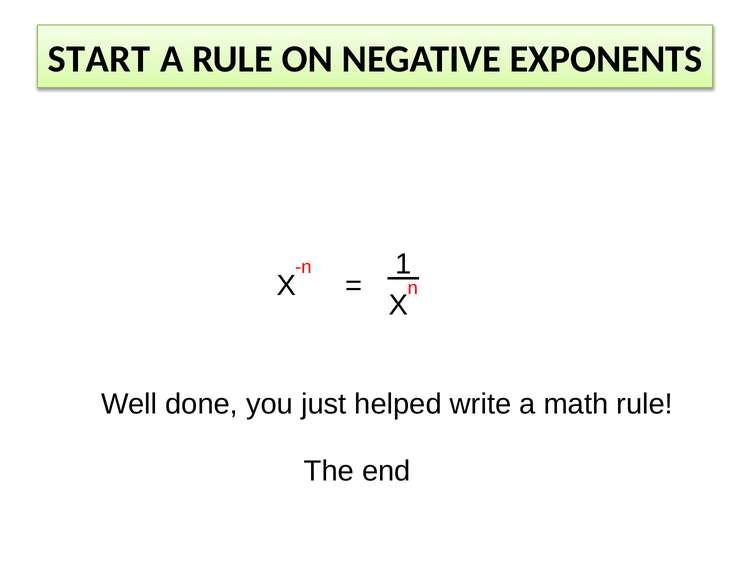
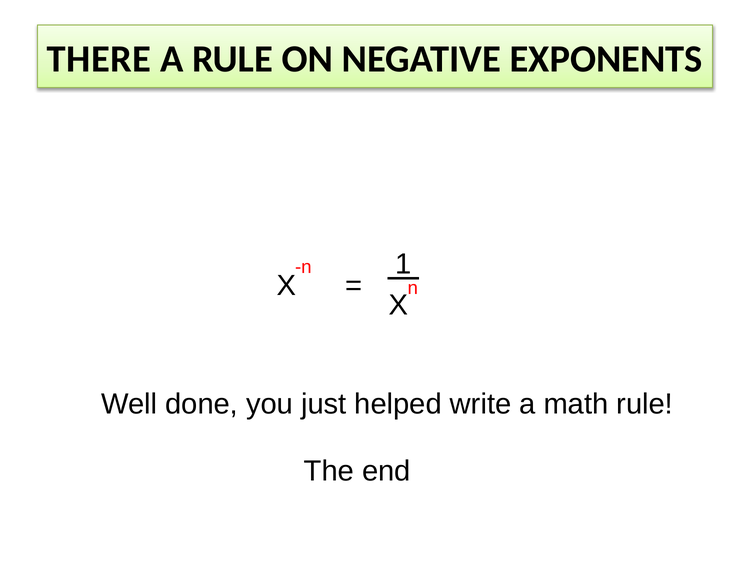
START: START -> THERE (99, 59)
